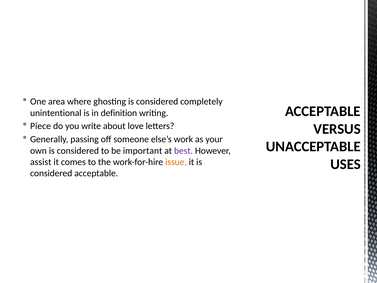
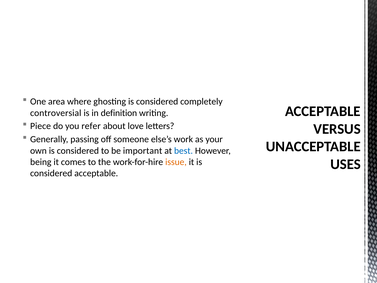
unintentional: unintentional -> controversial (56, 113)
write: write -> refer (91, 126)
best colour: purple -> blue (184, 151)
assist: assist -> being (41, 162)
